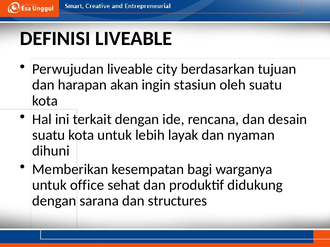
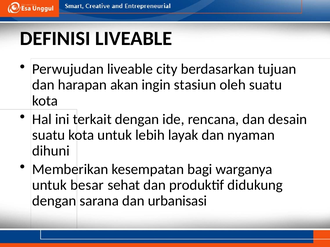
office: office -> besar (87, 185)
structures: structures -> urbanisasi (177, 201)
